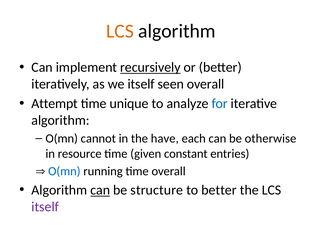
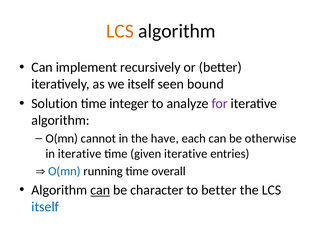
recursively underline: present -> none (150, 67)
seen overall: overall -> bound (205, 84)
Attempt: Attempt -> Solution (55, 103)
unique: unique -> integer (129, 103)
for colour: blue -> purple (220, 103)
in resource: resource -> iterative (80, 153)
given constant: constant -> iterative (186, 153)
structure: structure -> character (157, 190)
itself colour: purple -> blue (45, 206)
